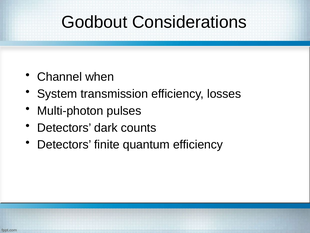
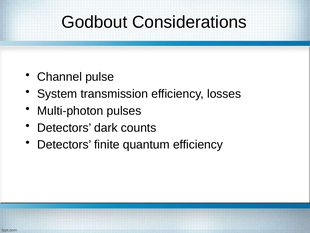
when: when -> pulse (100, 77)
